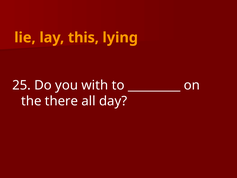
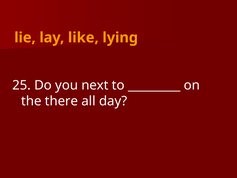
this: this -> like (83, 38)
with: with -> next (95, 85)
